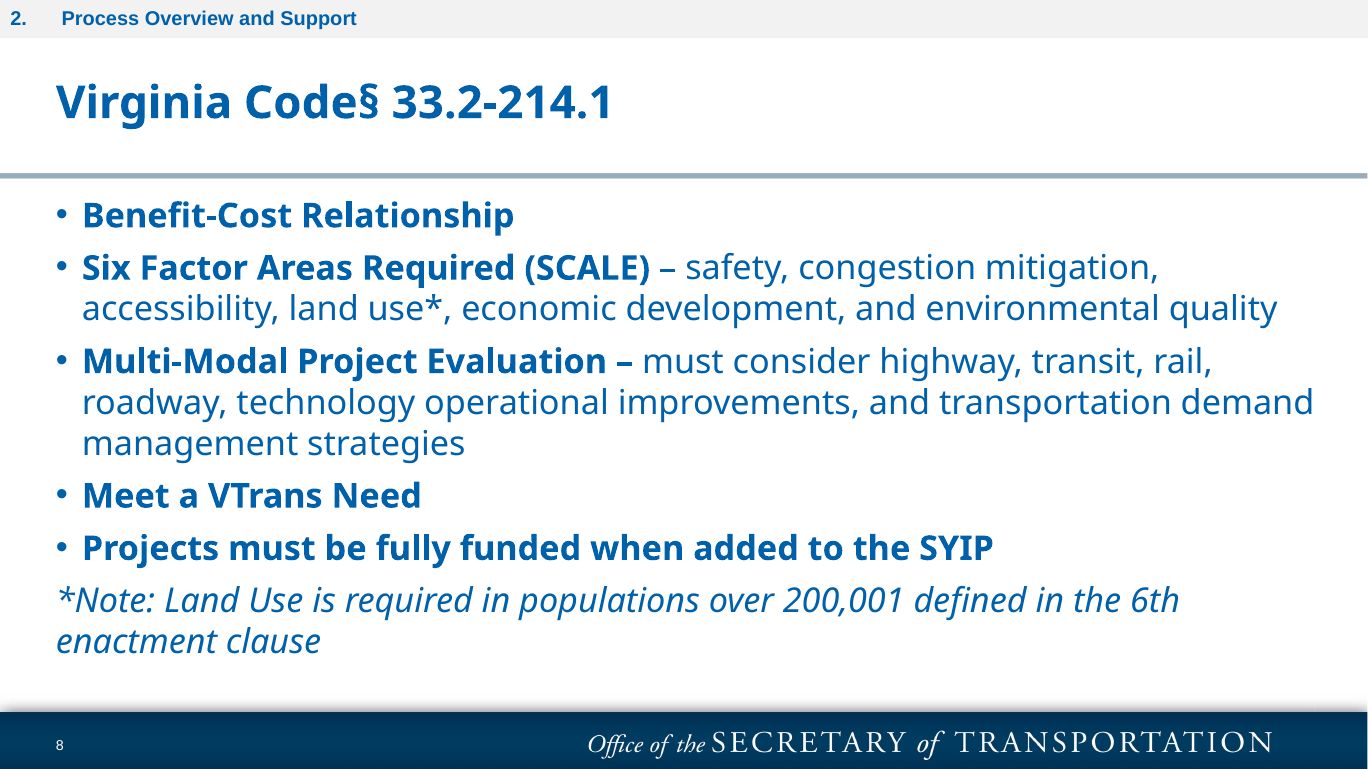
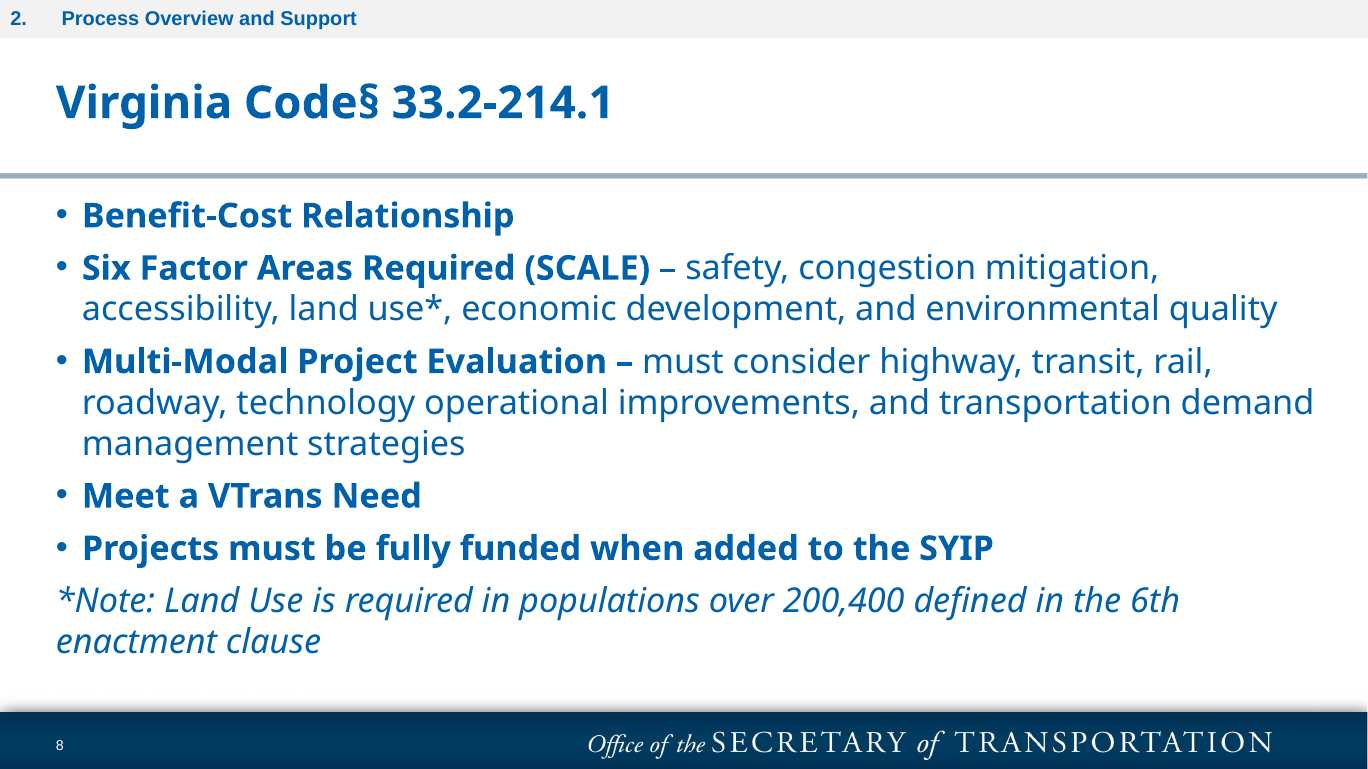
200,001: 200,001 -> 200,400 (844, 601)
